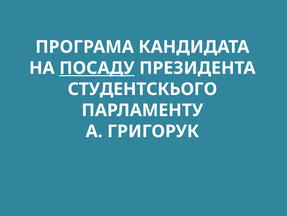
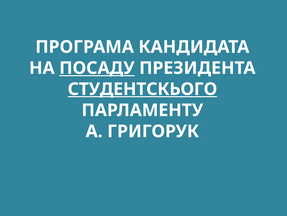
СТУДЕНТСКЬОГО underline: none -> present (142, 89)
